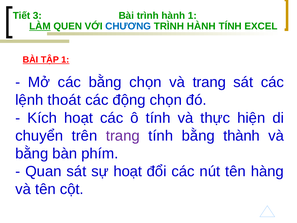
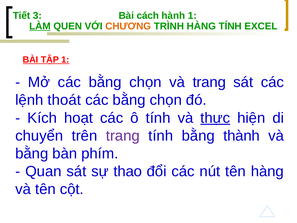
Bài trình: trình -> cách (148, 16)
CHƯƠNG colour: blue -> orange (128, 26)
HÀNH: HÀNH -> HÀNG (201, 26)
động: động -> bằng (129, 100)
thực underline: none -> present (215, 118)
sự hoạt: hoạt -> thao (128, 171)
